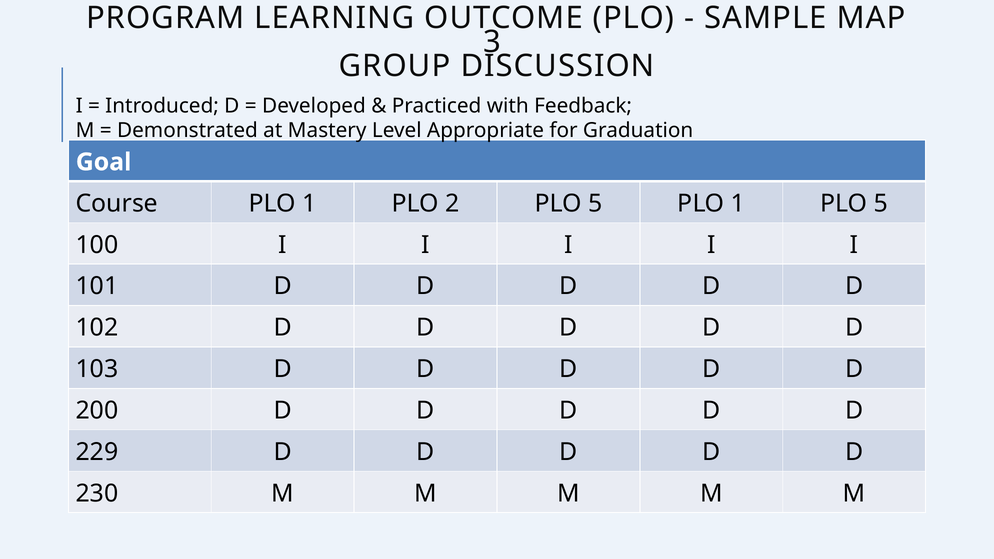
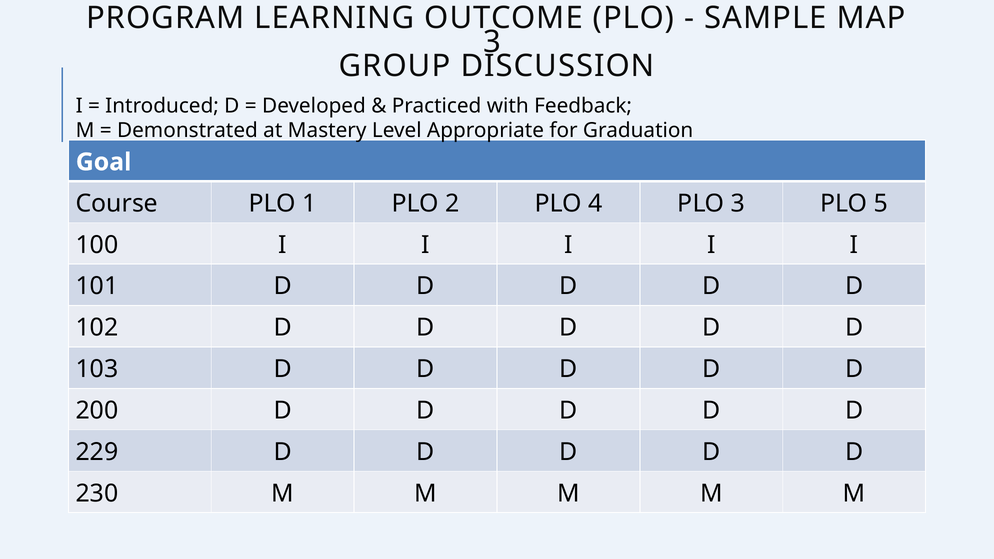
2 PLO 5: 5 -> 4 (595, 204)
1: 1 -> 3 (738, 204)
